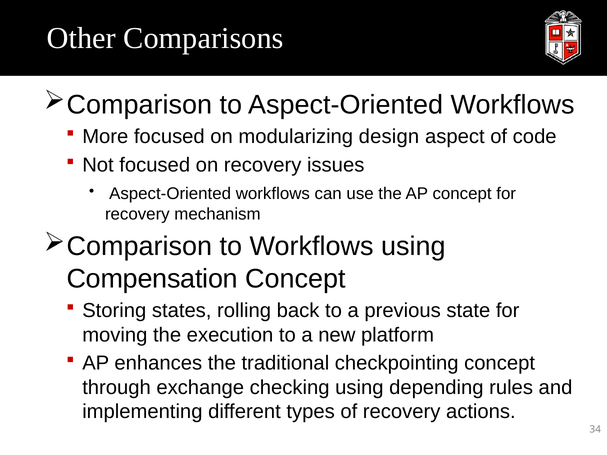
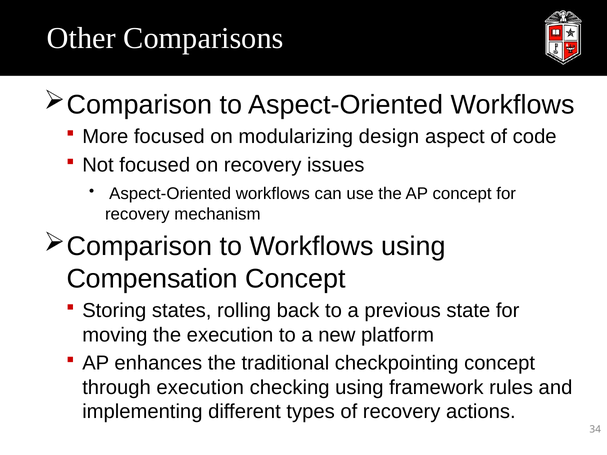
through exchange: exchange -> execution (200, 388)
depending: depending -> framework (436, 388)
